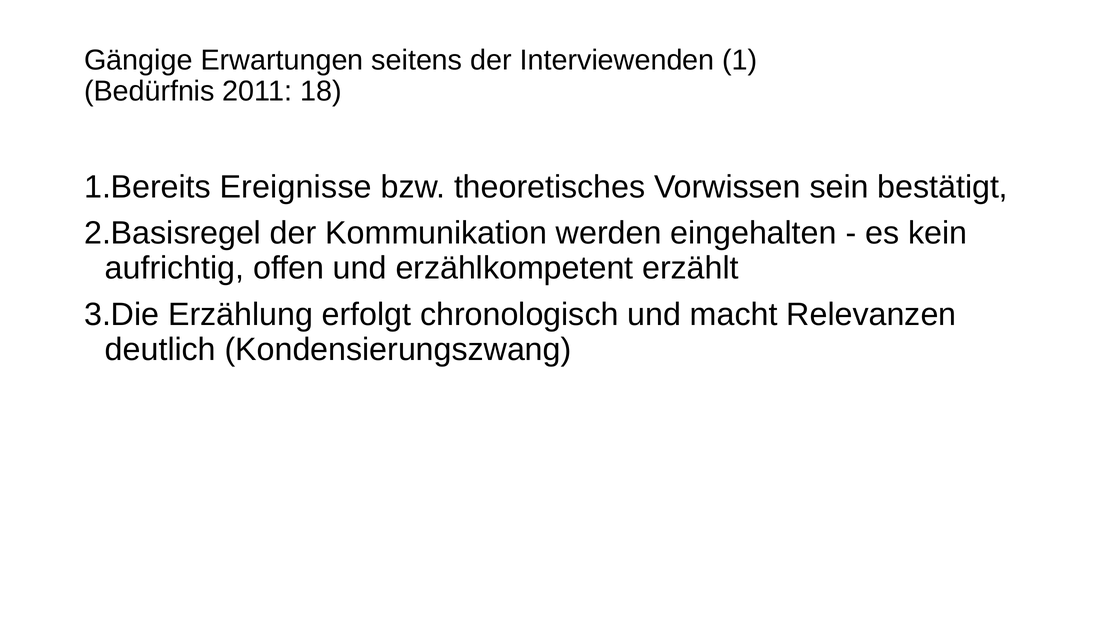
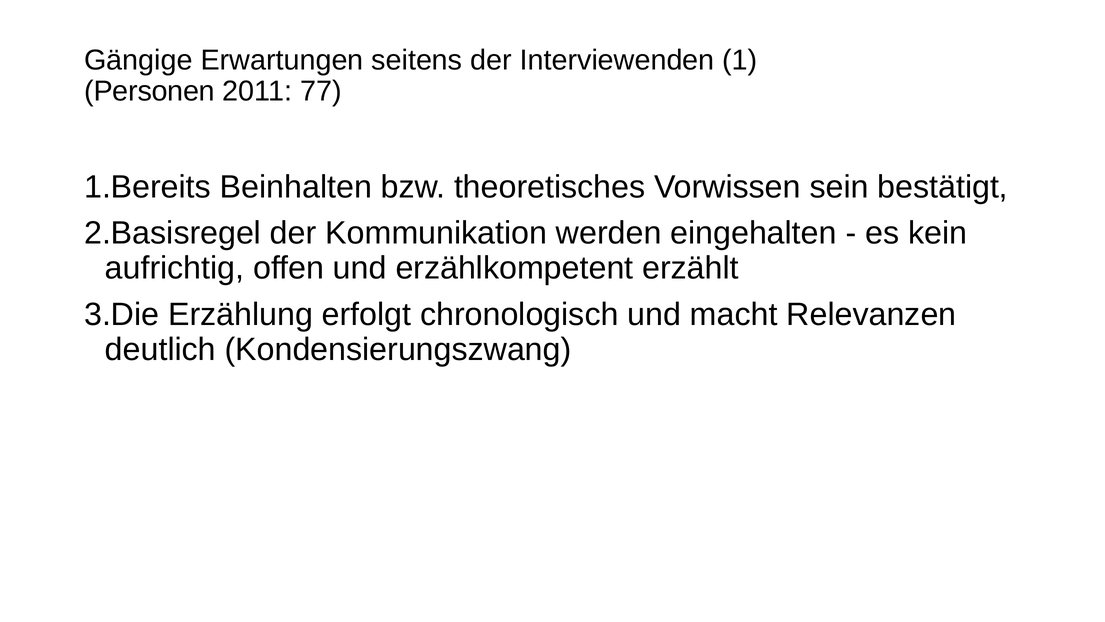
Bedürfnis: Bedürfnis -> Personen (150, 91)
18: 18 -> 77 (321, 91)
Ereignisse: Ereignisse -> Beinhalten (296, 187)
